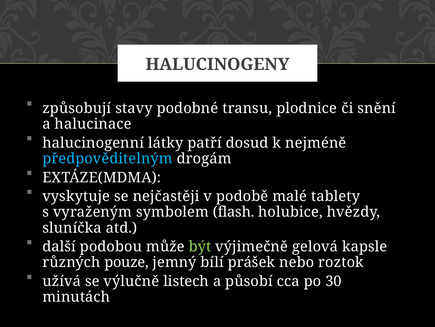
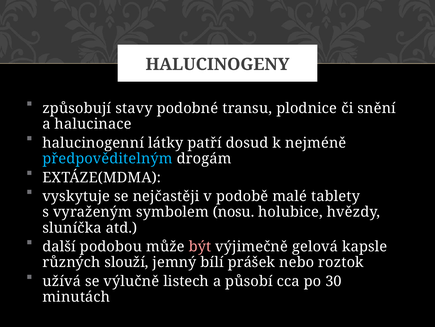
flash: flash -> nosu (234, 212)
být colour: light green -> pink (200, 246)
pouze: pouze -> slouží (127, 262)
